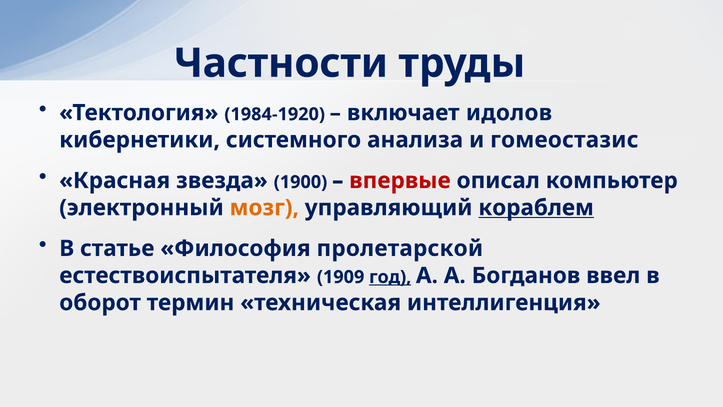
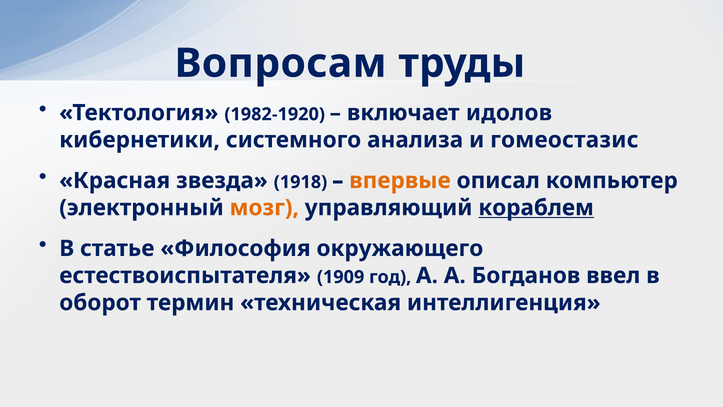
Частности: Частности -> Вопросам (281, 63)
1984-1920: 1984-1920 -> 1982-1920 (275, 114)
1900: 1900 -> 1918 (300, 182)
впервые colour: red -> orange (400, 180)
пролетарской: пролетарской -> окружающего (400, 248)
год underline: present -> none (390, 277)
